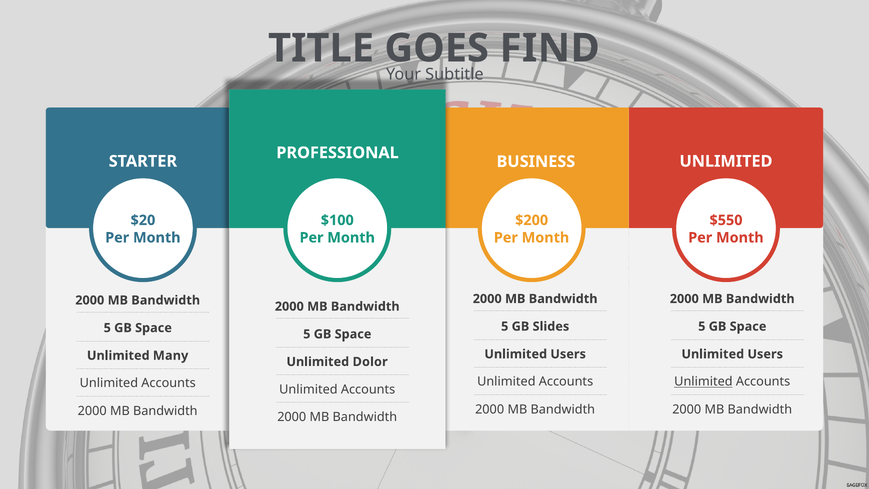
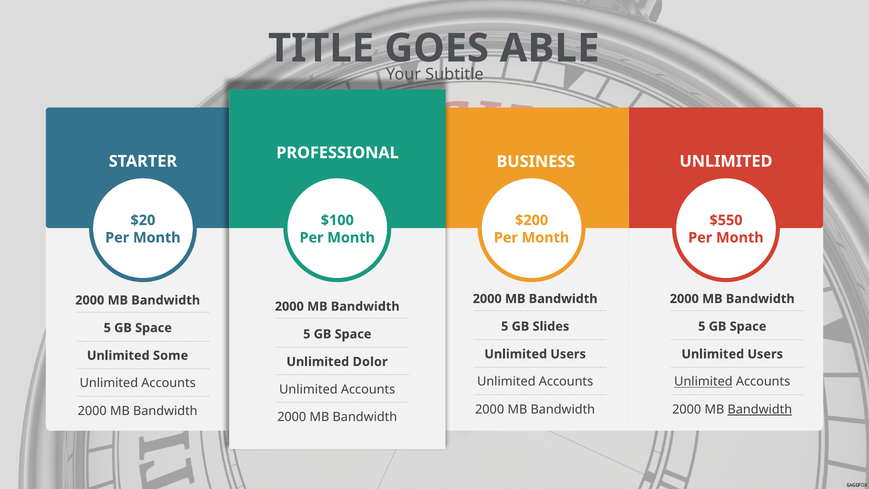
FIND: FIND -> ABLE (550, 48)
Many: Many -> Some (171, 355)
Bandwidth underline: none -> present (760, 409)
